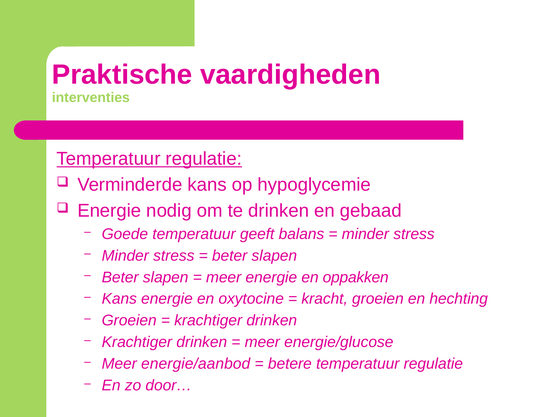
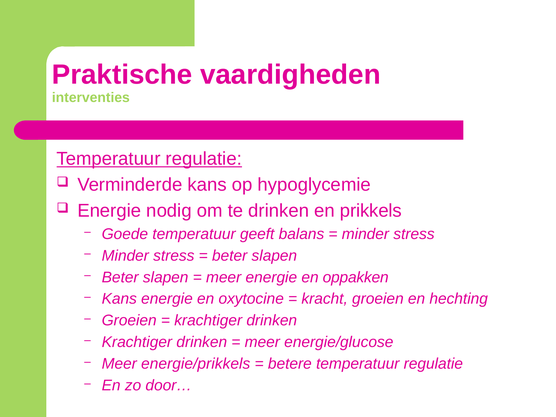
gebaad: gebaad -> prikkels (371, 211)
energie/aanbod: energie/aanbod -> energie/prikkels (196, 364)
